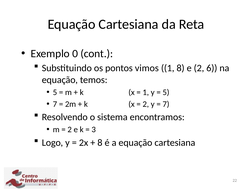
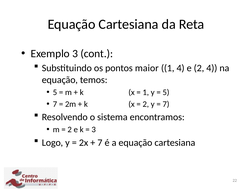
Exemplo 0: 0 -> 3 (75, 54)
vimos: vimos -> maior (147, 68)
1 8: 8 -> 4 (181, 68)
2 6: 6 -> 4 (212, 68)
8: 8 -> 7 (100, 143)
